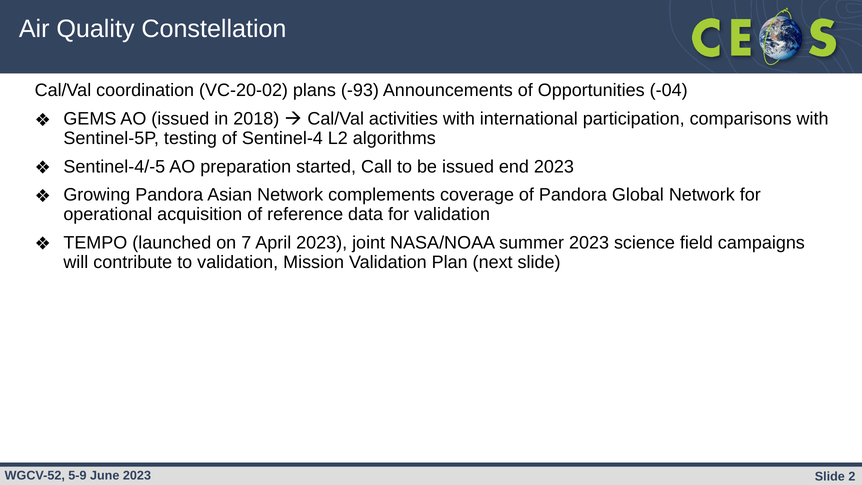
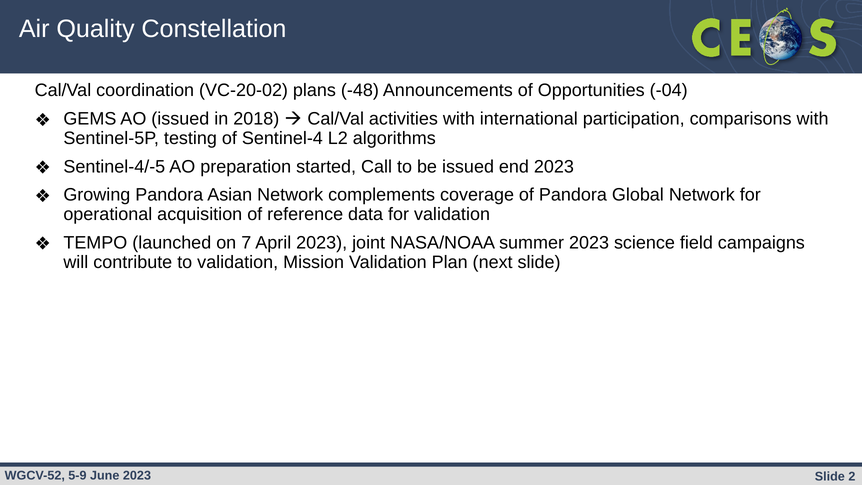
-93: -93 -> -48 (360, 90)
